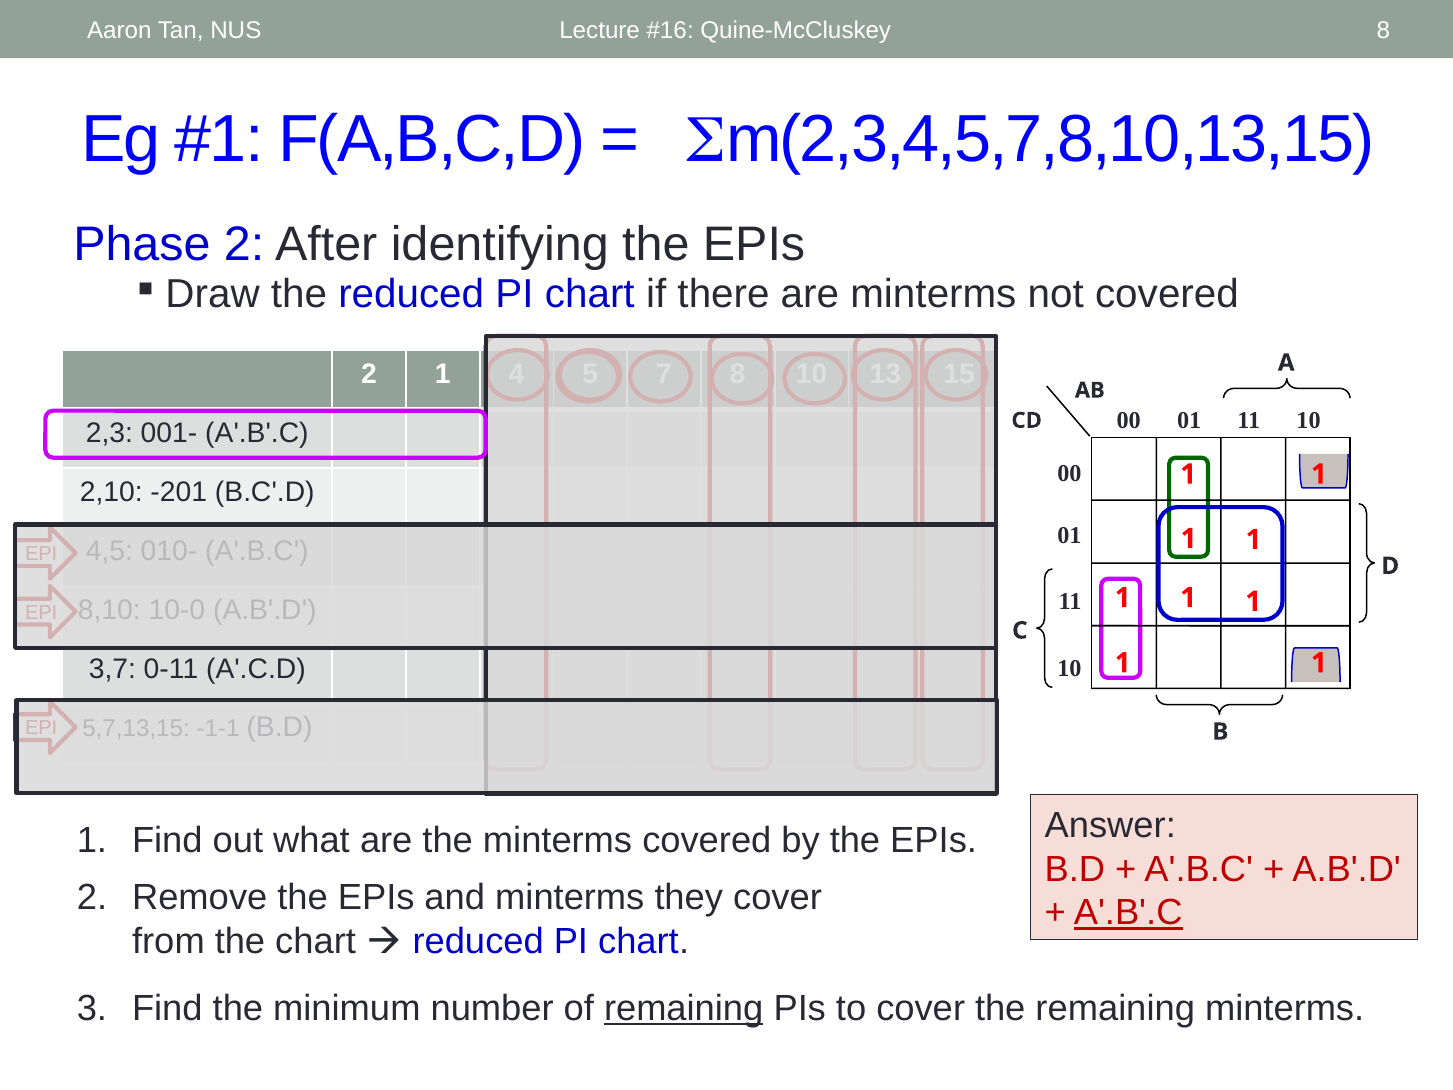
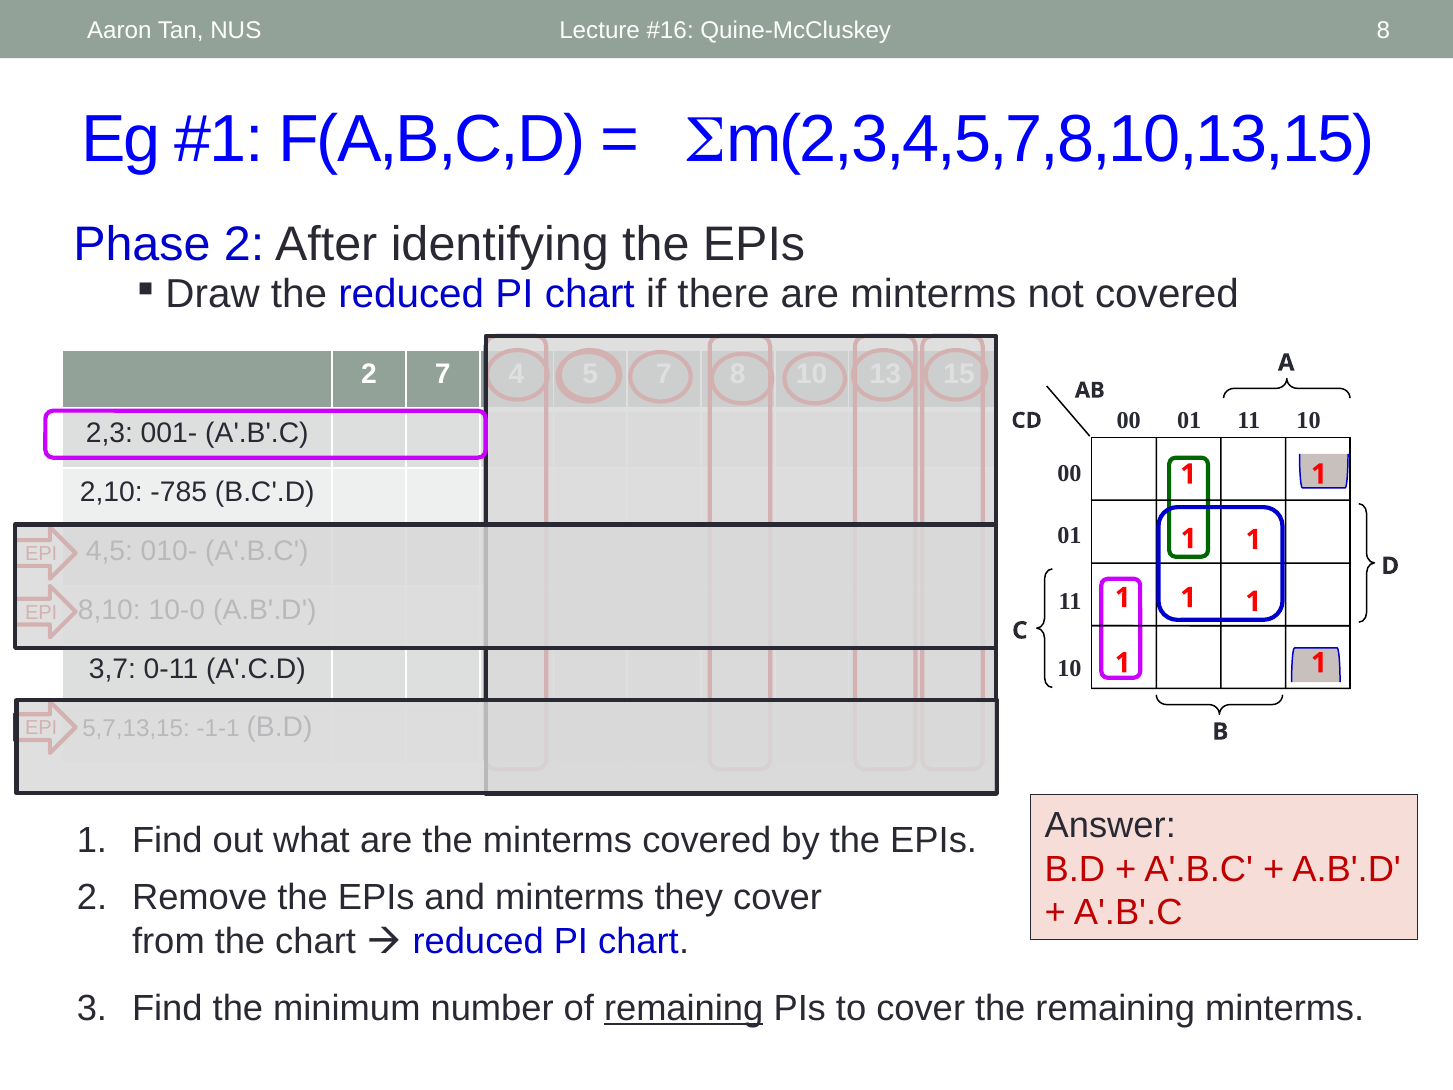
2 1: 1 -> 7 (443, 374)
-201: -201 -> -785 (179, 492)
A'.B'.C underline: present -> none (1128, 913)
